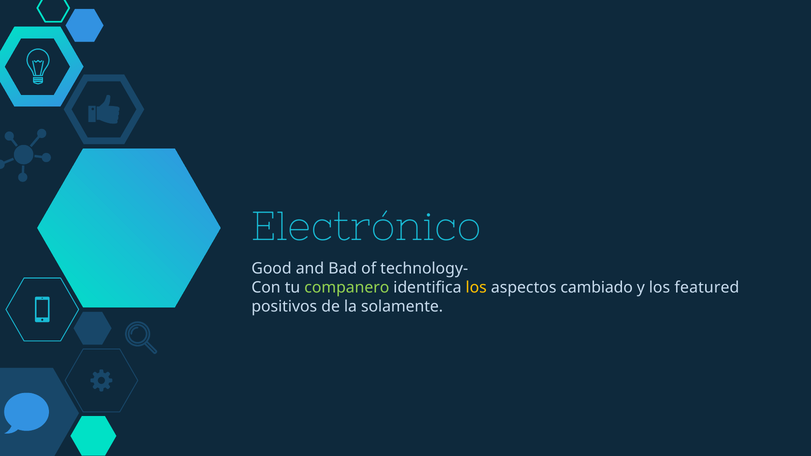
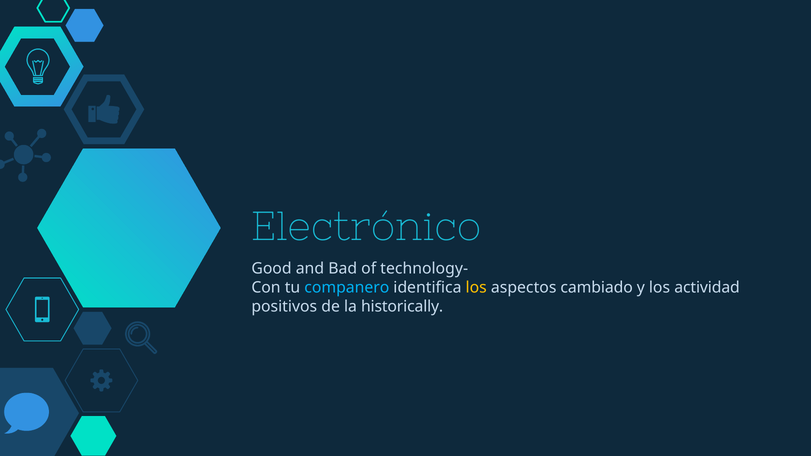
companero colour: light green -> light blue (347, 288)
featured: featured -> actividad (707, 288)
solamente: solamente -> historically (402, 307)
